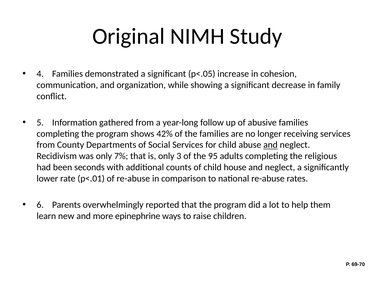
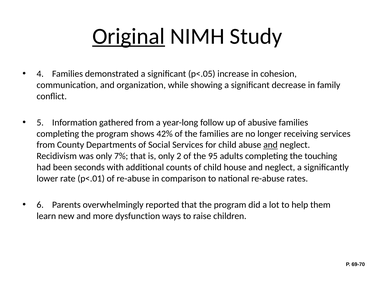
Original underline: none -> present (129, 36)
3: 3 -> 2 (179, 156)
religious: religious -> touching (321, 156)
epinephrine: epinephrine -> dysfunction (138, 216)
